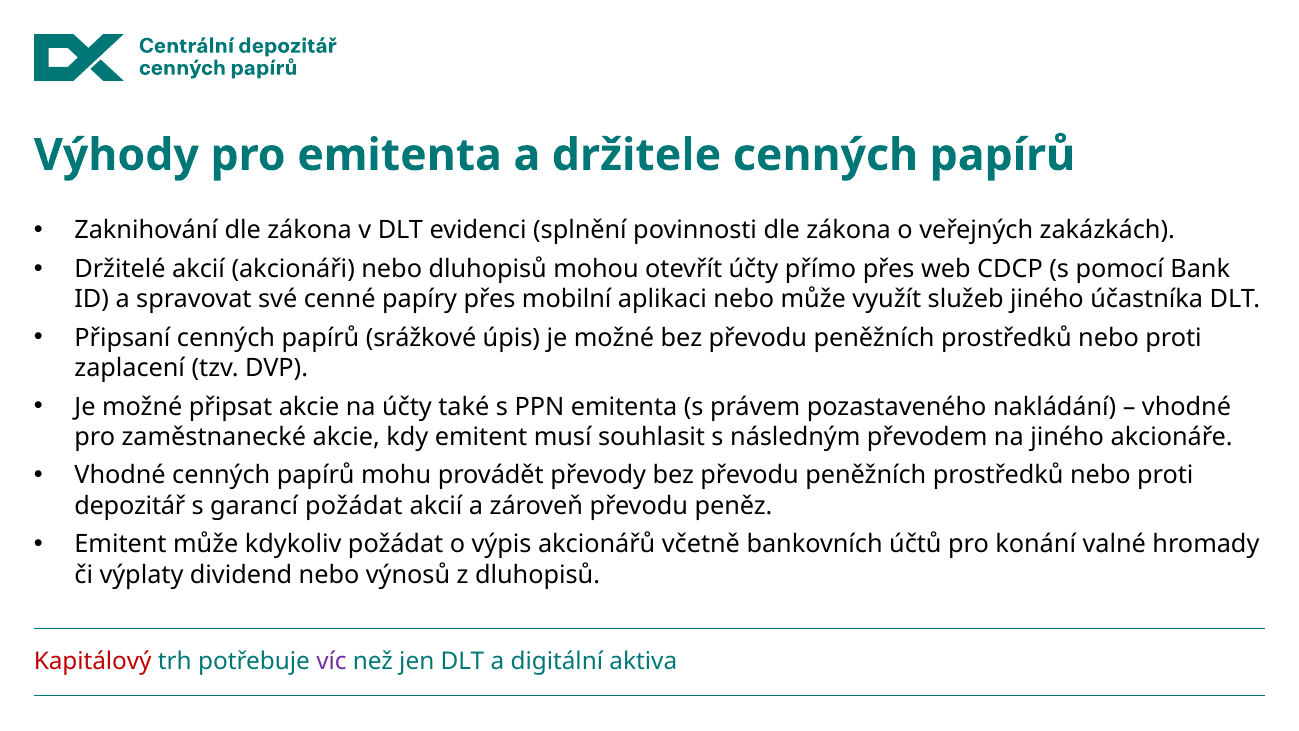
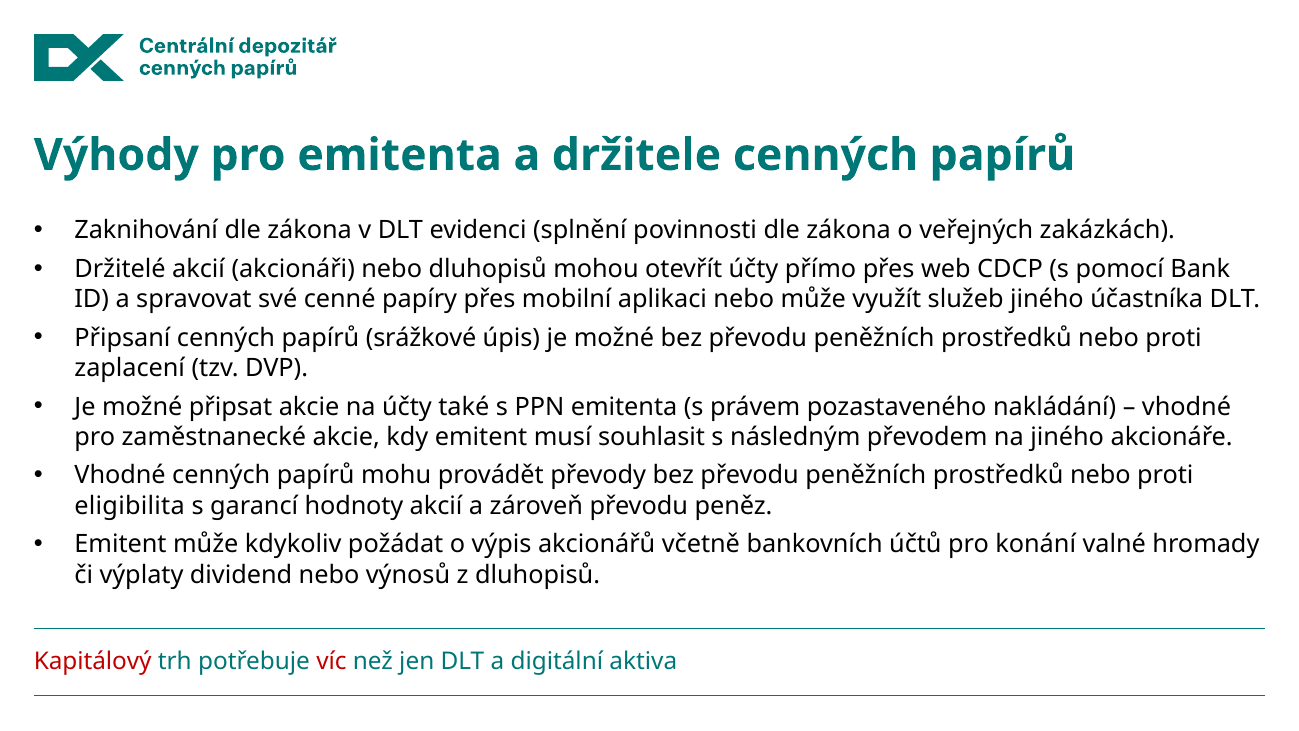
depozitář: depozitář -> eligibilita (130, 506)
garancí požádat: požádat -> hodnoty (354, 506)
víc colour: purple -> red (331, 661)
